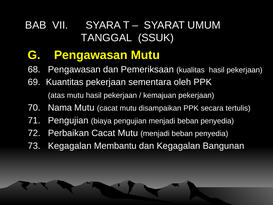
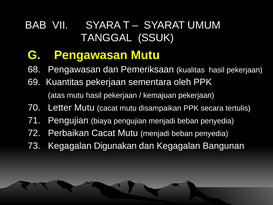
Nama: Nama -> Letter (60, 108)
Membantu: Membantu -> Digunakan (115, 146)
